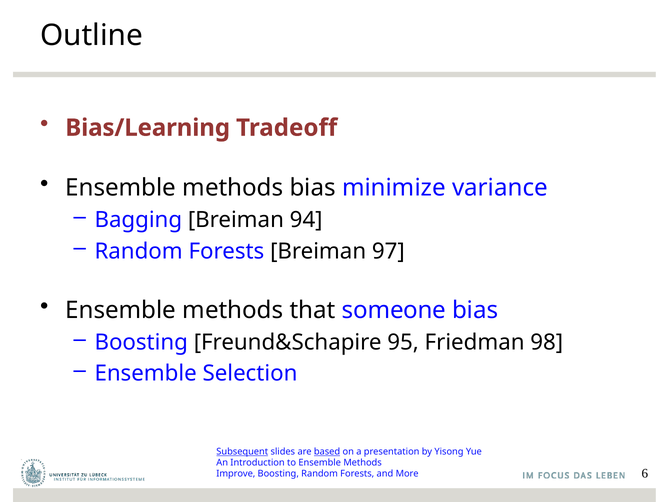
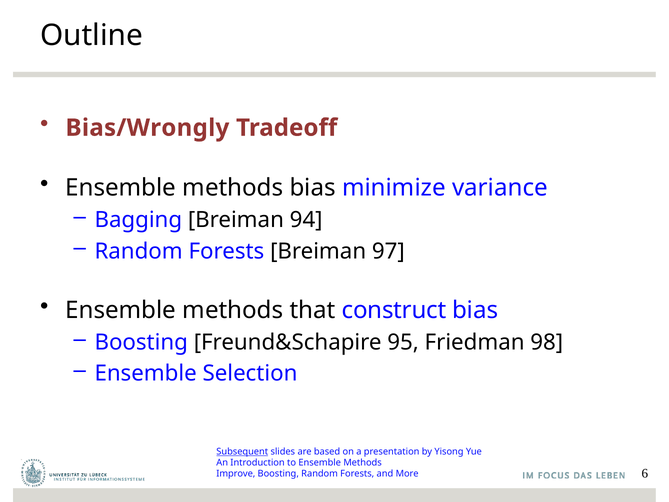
Bias/Learning: Bias/Learning -> Bias/Wrongly (147, 128)
someone: someone -> construct (394, 310)
based underline: present -> none (327, 451)
